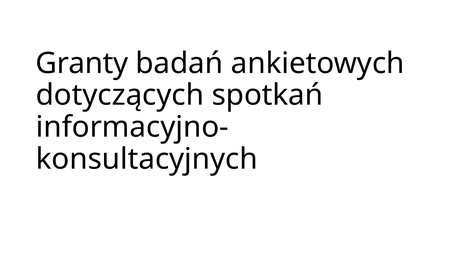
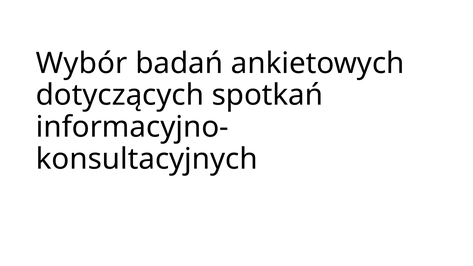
Granty: Granty -> Wybór (82, 63)
